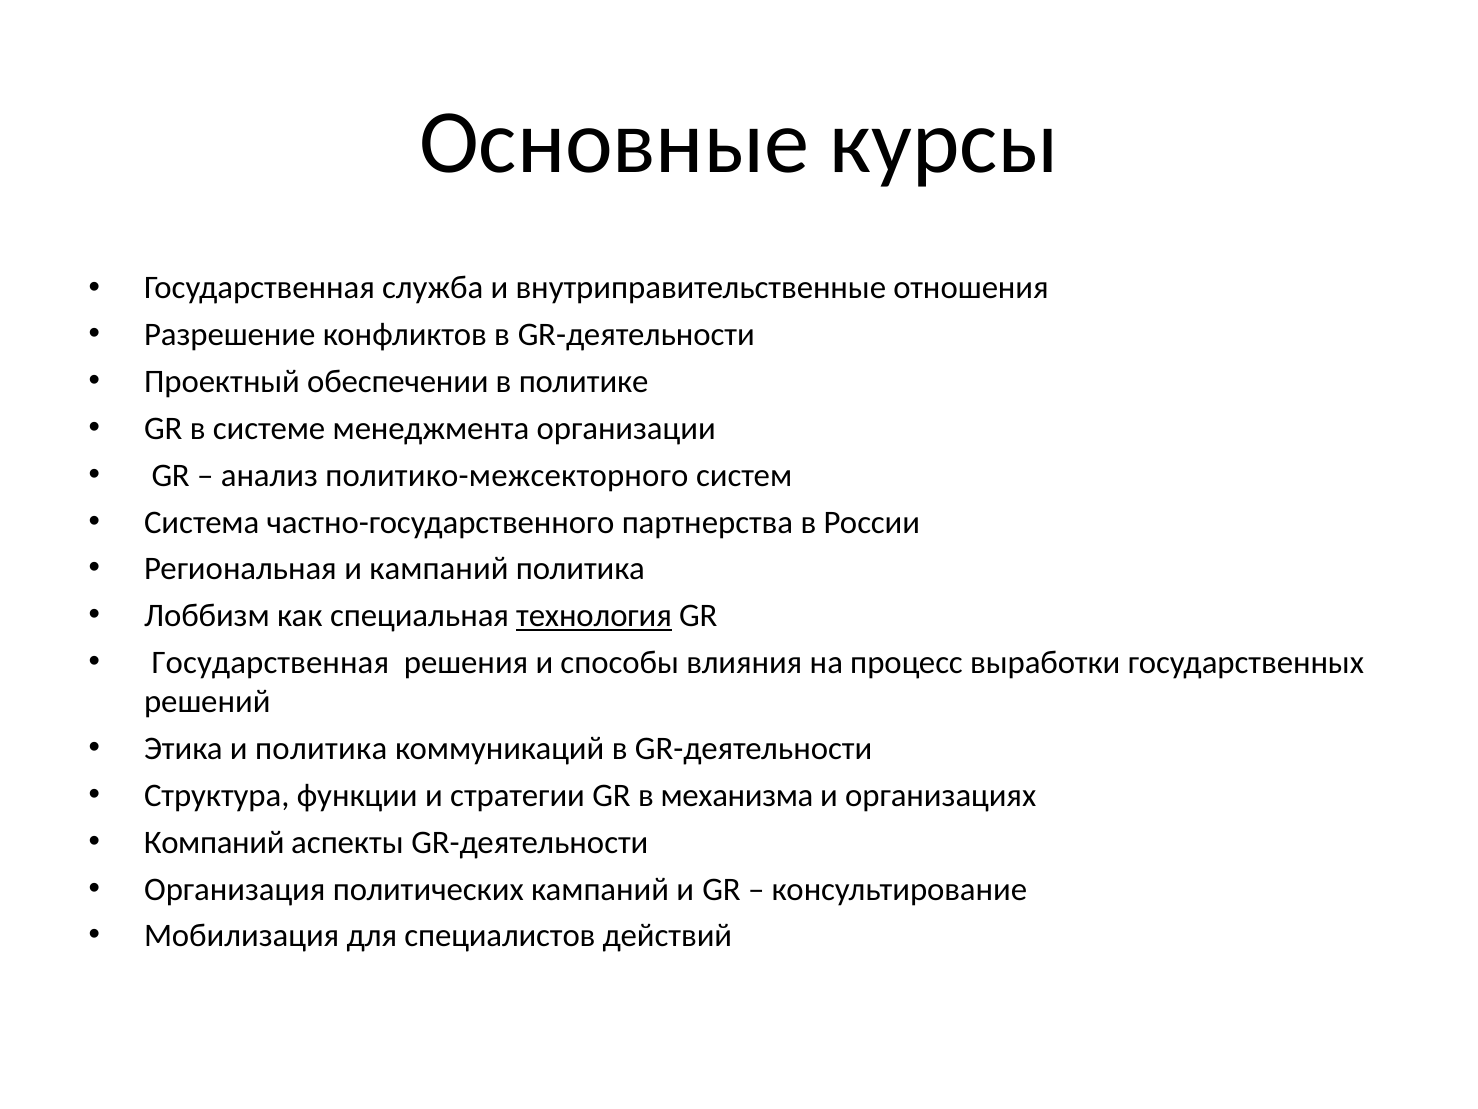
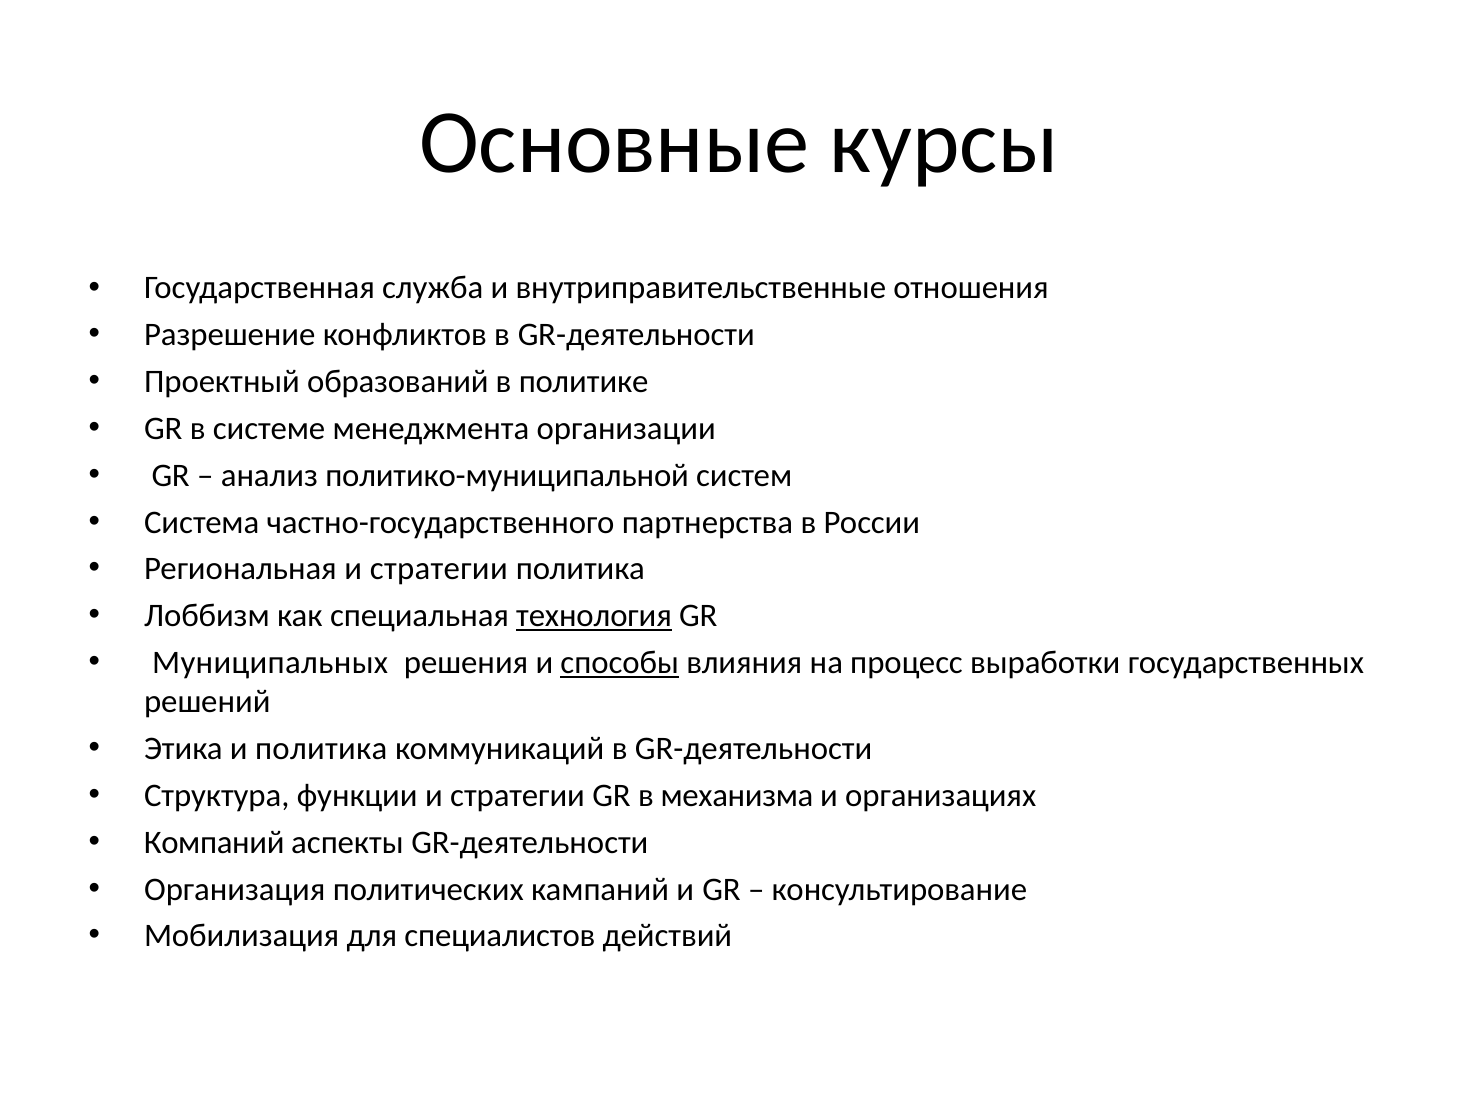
обеспечении: обеспечении -> образований (398, 382)
политико-межсекторного: политико-межсекторного -> политико-муниципальной (507, 475)
Региональная и кампаний: кампаний -> стратегии (439, 569)
Государственная: Государственная -> Муниципальных (270, 662)
способы underline: none -> present (620, 662)
